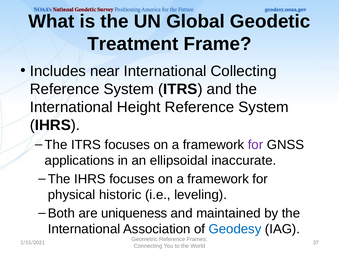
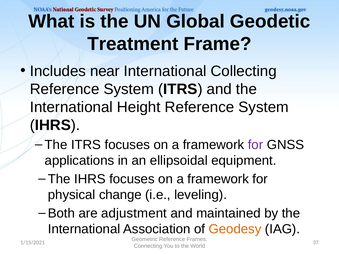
inaccurate: inaccurate -> equipment (244, 161)
historic: historic -> change (120, 195)
uniqueness: uniqueness -> adjustment (134, 213)
Geodesy colour: blue -> orange (235, 229)
